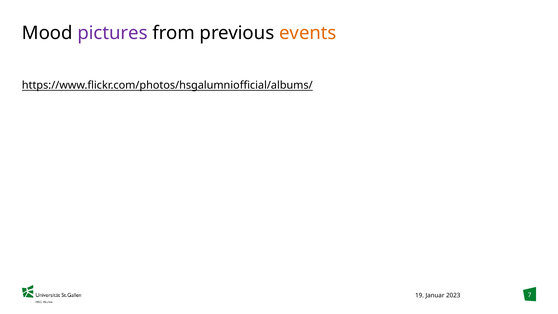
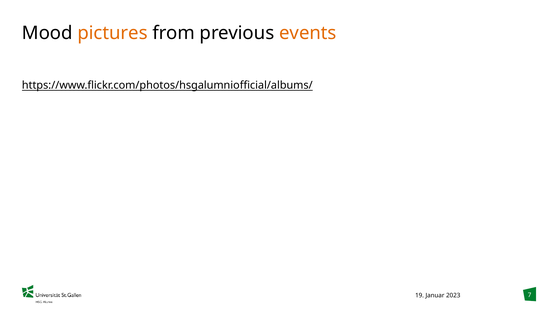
pictures colour: purple -> orange (113, 33)
